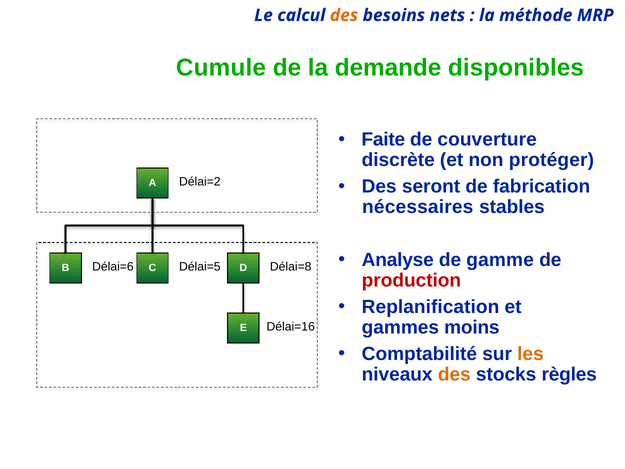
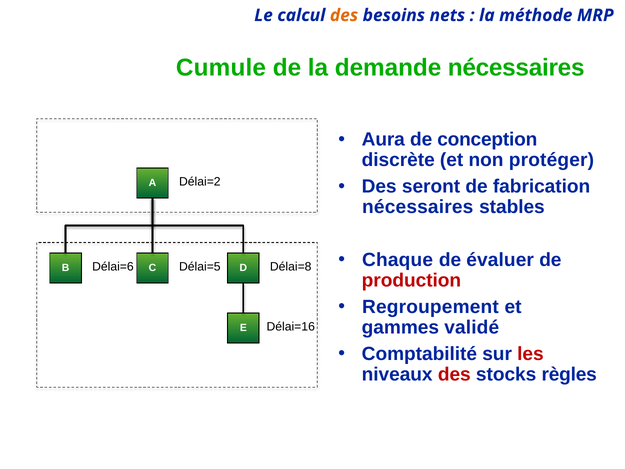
demande disponibles: disponibles -> nécessaires (516, 68)
Faite: Faite -> Aura (383, 139)
couverture: couverture -> conception (487, 139)
Analyse: Analyse -> Chaque (398, 260)
gamme: gamme -> évaluer (500, 260)
Replanification: Replanification -> Regroupement (430, 307)
moins: moins -> validé (472, 327)
les colour: orange -> red (530, 354)
des colour: orange -> red (454, 374)
